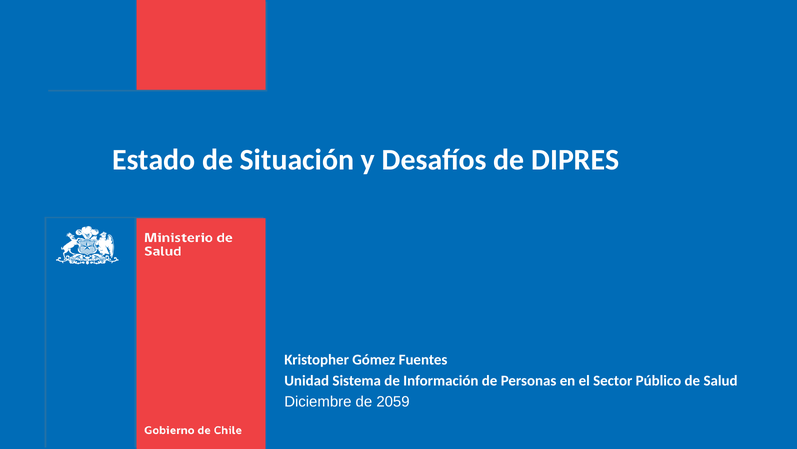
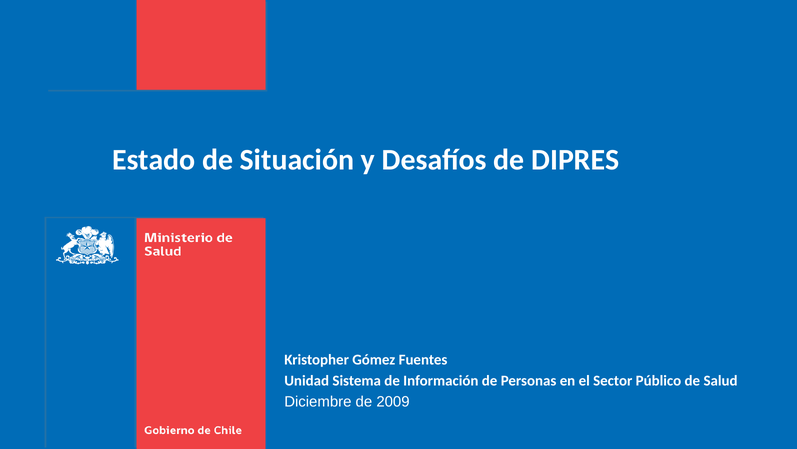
2059: 2059 -> 2009 (393, 401)
